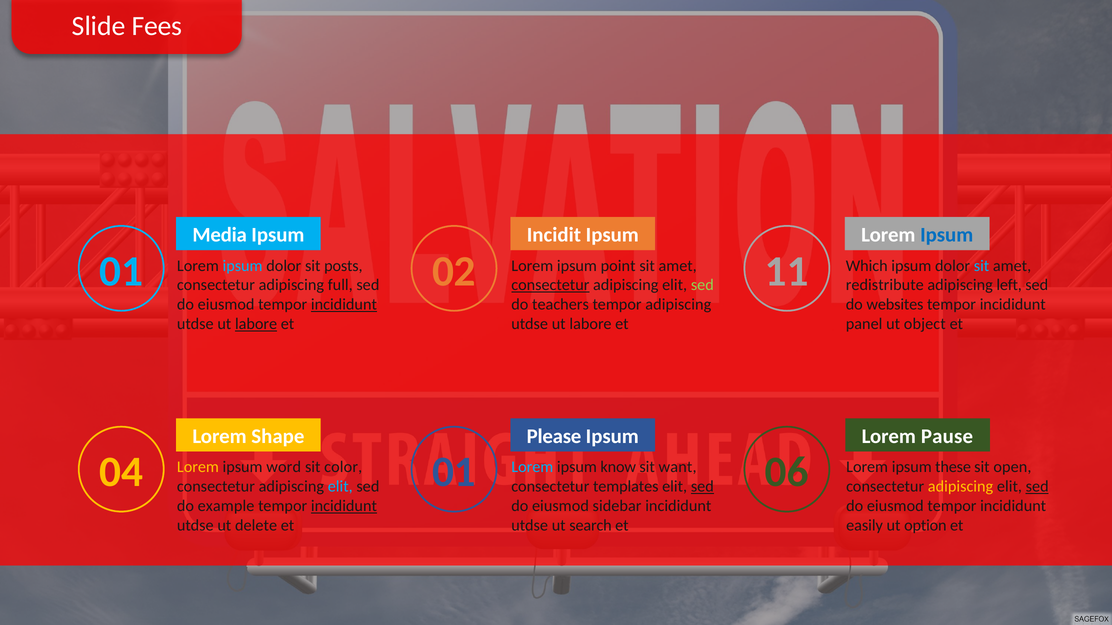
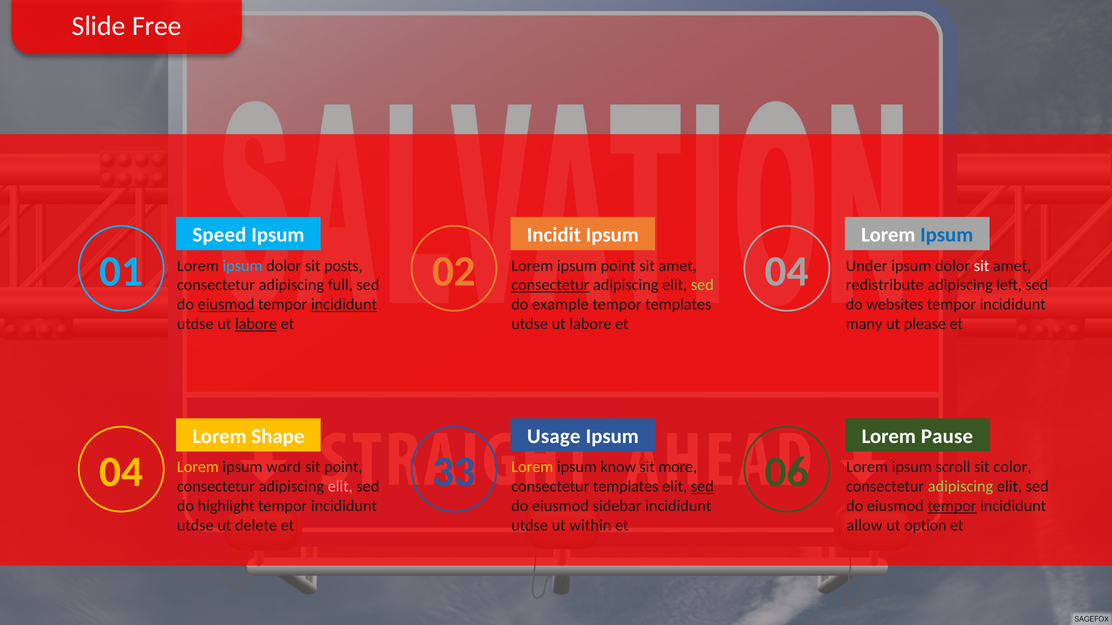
Fees: Fees -> Free (157, 26)
Media: Media -> Speed (219, 235)
02 11: 11 -> 04 (787, 272)
Which: Which -> Under (867, 266)
sit colour: light blue -> white (982, 266)
eiusmod underline: none -> present (226, 305)
teachers: teachers -> example (560, 305)
tempor adipiscing: adipiscing -> templates (678, 305)
panel: panel -> many (864, 324)
object: object -> please (925, 324)
Please: Please -> Usage (554, 437)
04 01: 01 -> 33 (454, 473)
sit color: color -> point (343, 467)
Lorem colour: light blue -> yellow (532, 467)
want: want -> more (678, 467)
these: these -> scroll (953, 467)
open: open -> color (1012, 467)
elit colour: light blue -> pink (340, 487)
adipiscing colour: yellow -> light green (961, 487)
sed underline: present -> none (1037, 487)
example: example -> highlight (226, 506)
incididunt underline: present -> none (344, 506)
tempor underline: none -> present (952, 506)
search: search -> within (590, 526)
easily: easily -> allow (864, 526)
